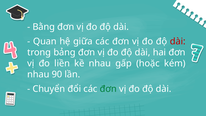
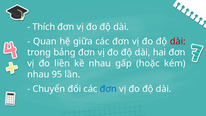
Bằng: Bằng -> Thích (44, 27)
90: 90 -> 95 (57, 74)
đơn colour: green -> blue (108, 89)
